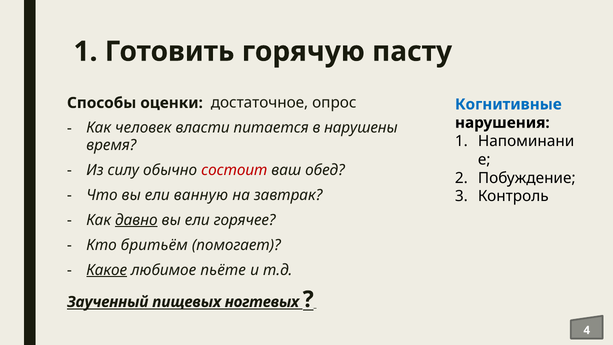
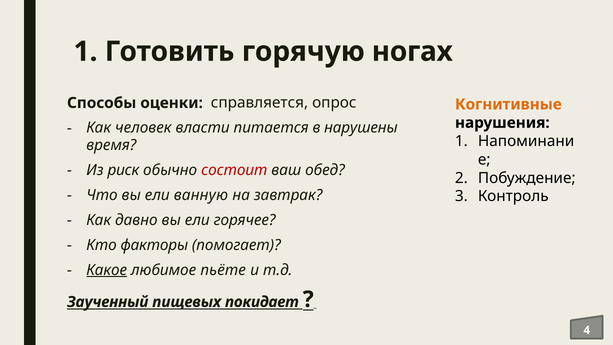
пасту: пасту -> ногах (412, 52)
достаточное: достаточное -> справляется (259, 103)
Когнитивные colour: blue -> orange (508, 104)
силу: силу -> риск (123, 170)
давно underline: present -> none (136, 220)
бритьём: бритьём -> факторы (154, 245)
ногтевых: ногтевых -> покидает (262, 302)
